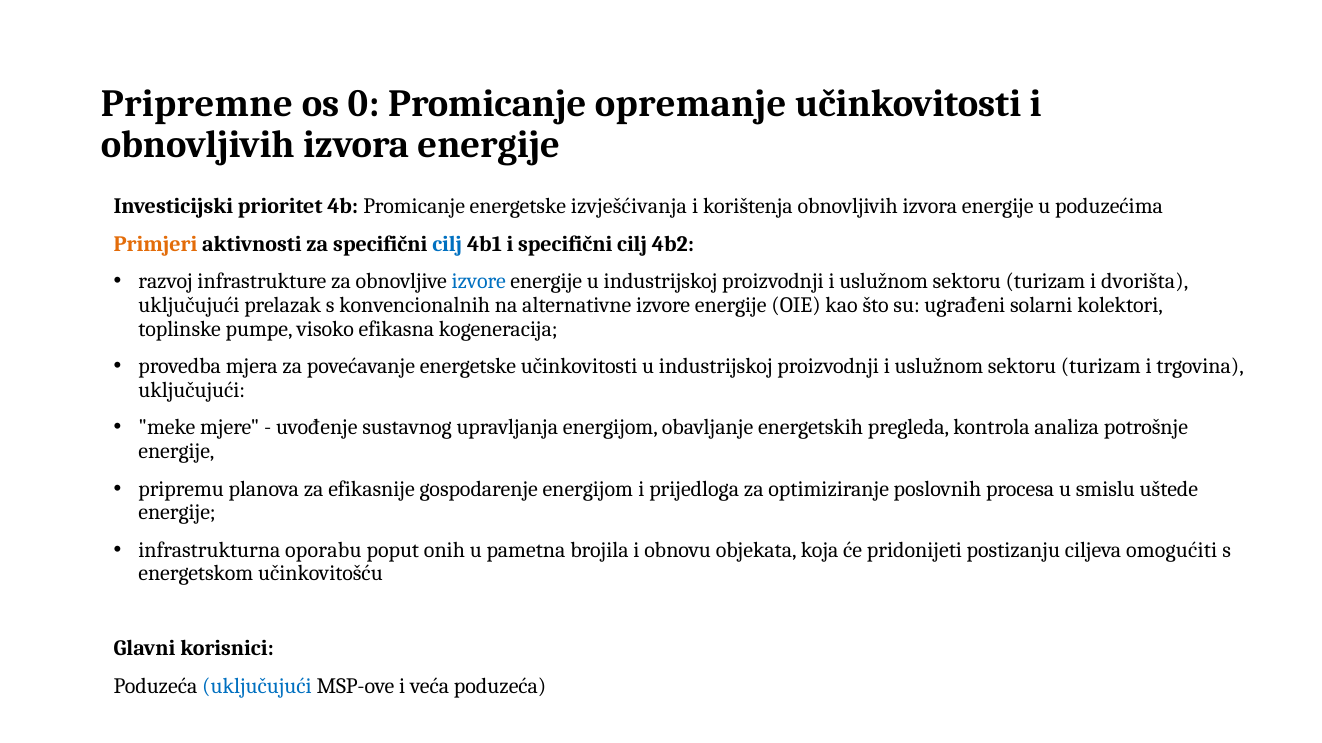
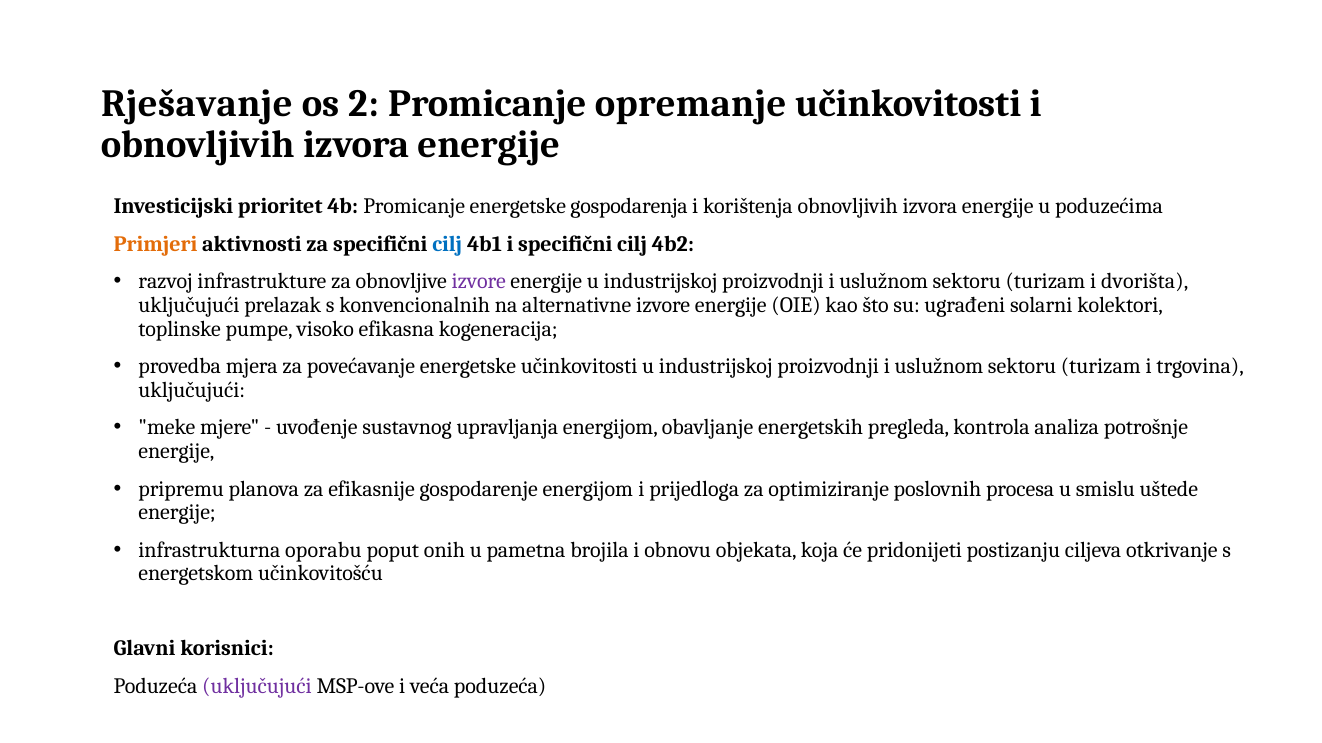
Pripremne: Pripremne -> Rješavanje (197, 104)
0: 0 -> 2 (364, 104)
izvješćivanja: izvješćivanja -> gospodarenja (629, 207)
izvore colour: blue -> purple (479, 282)
omogućiti: omogućiti -> otkrivanje (1172, 550)
uključujući colour: blue -> purple (257, 687)
